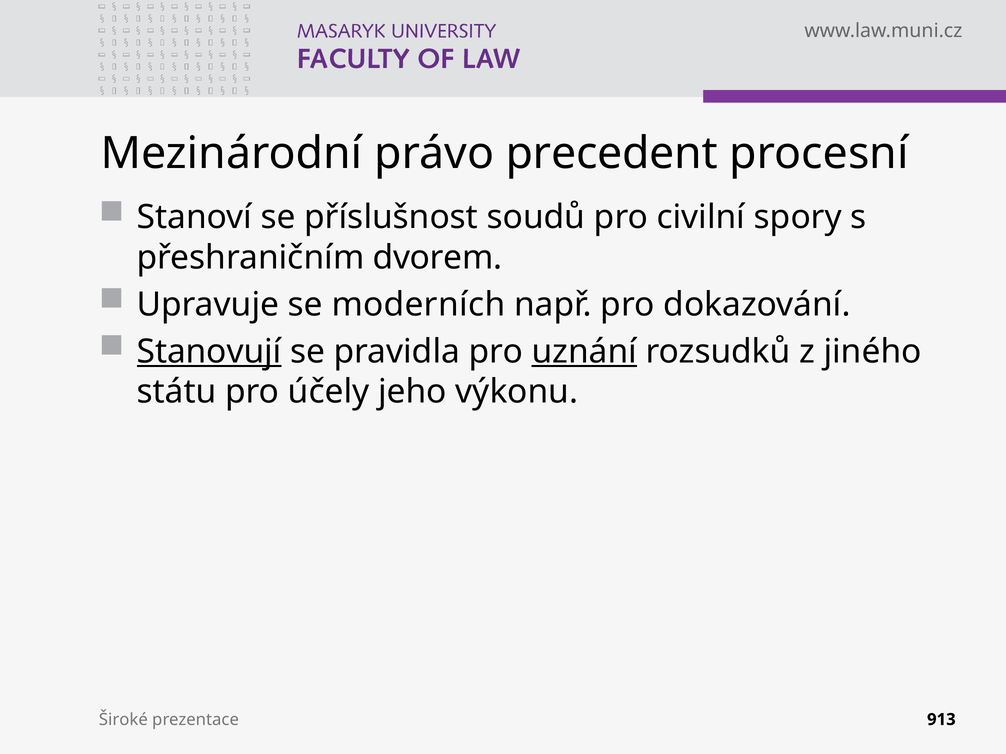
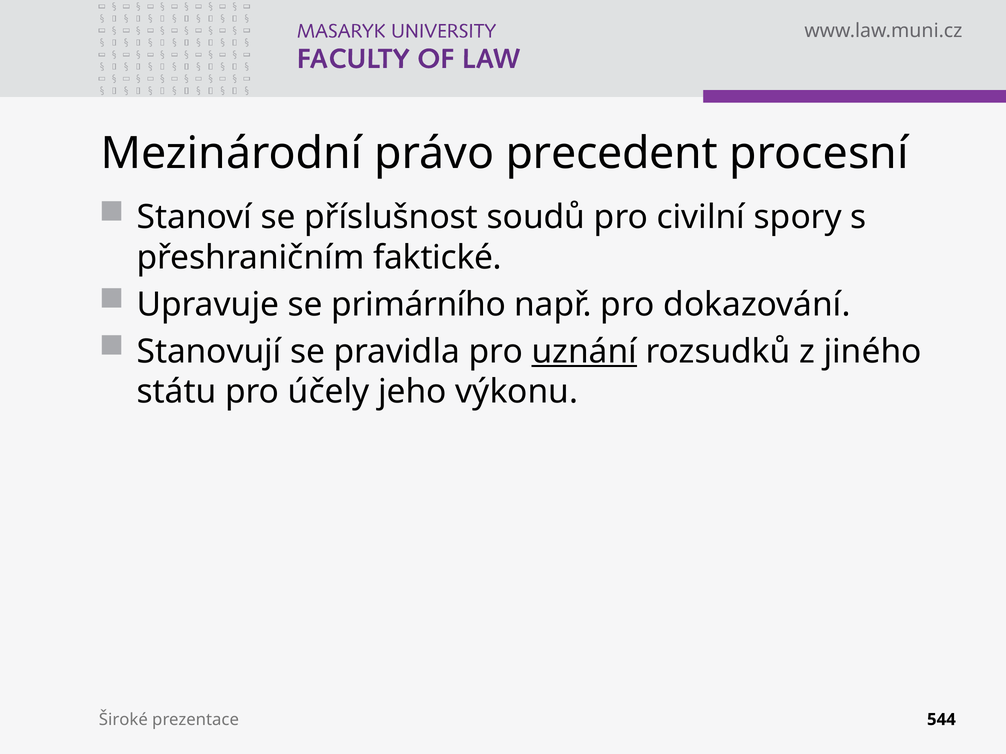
dvorem: dvorem -> faktické (438, 258)
moderních: moderních -> primárního (419, 305)
Stanovují underline: present -> none (209, 352)
913: 913 -> 544 (941, 720)
